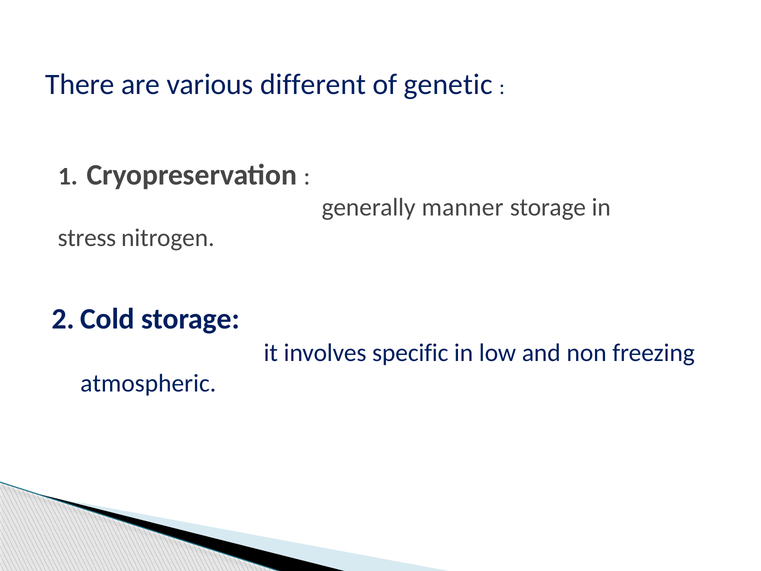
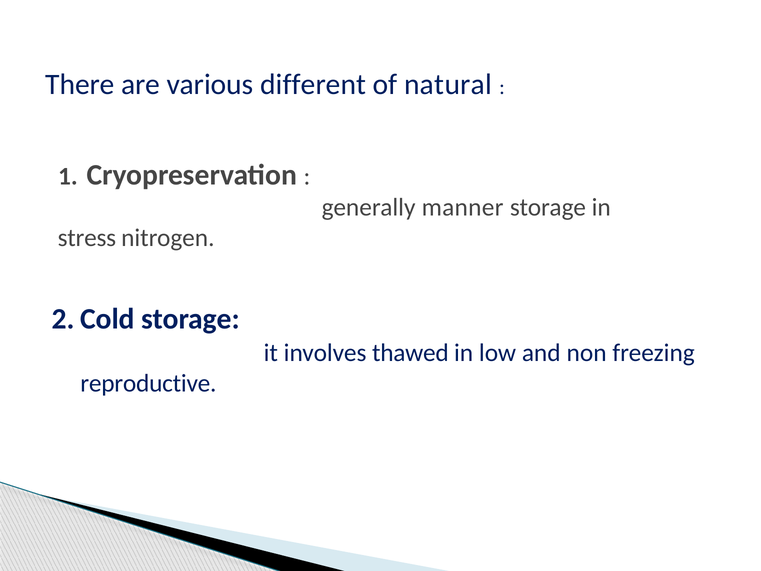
genetic: genetic -> natural (448, 84)
specific: specific -> thawed (410, 353)
atmospheric: atmospheric -> reproductive (148, 383)
